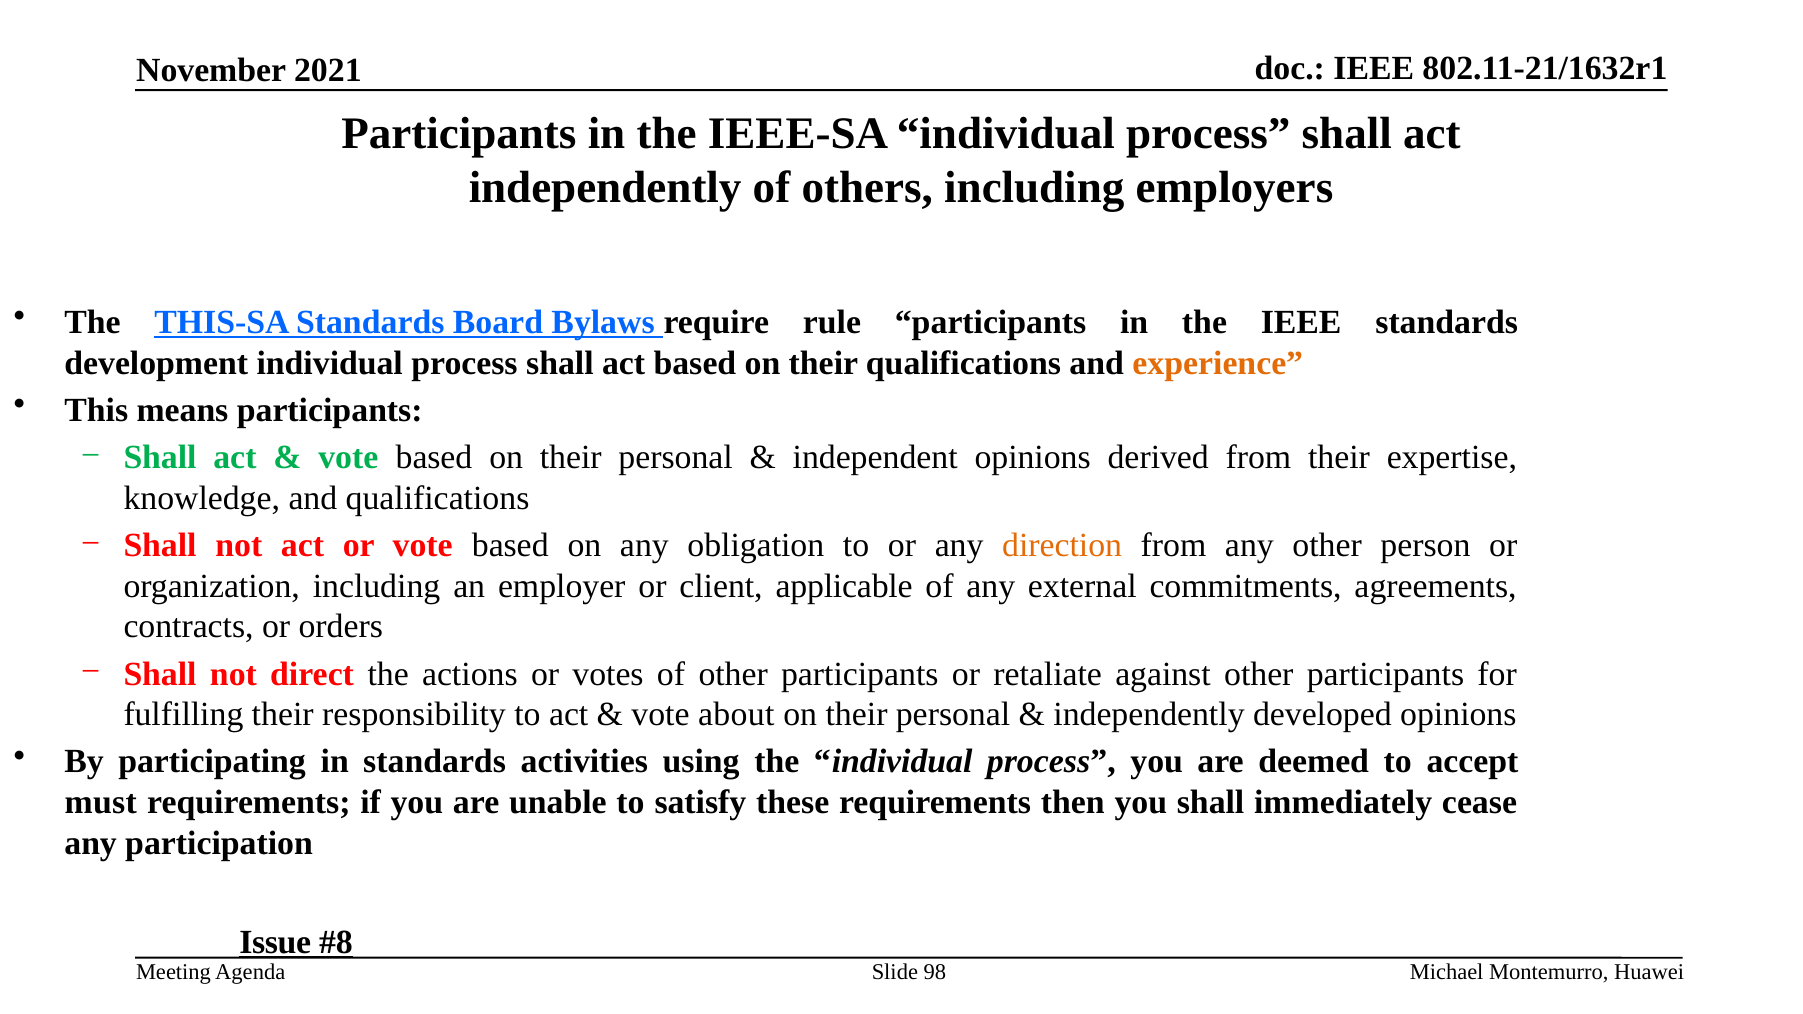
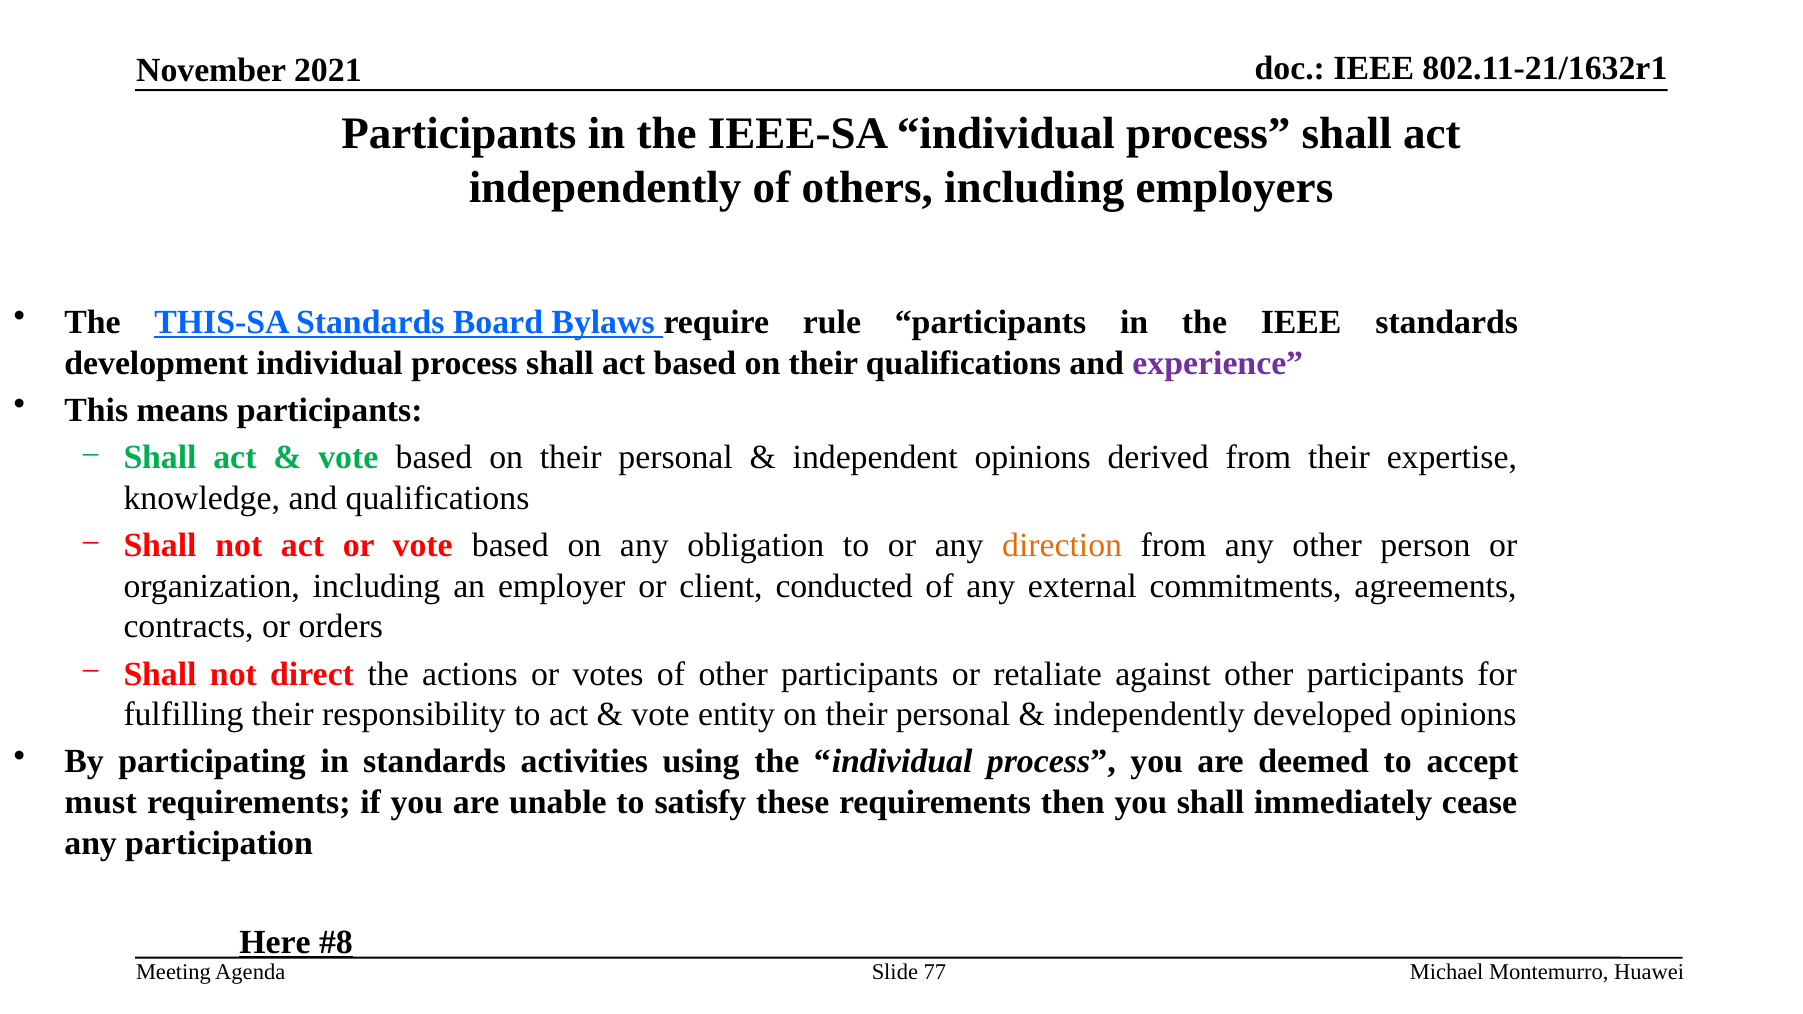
experience colour: orange -> purple (1218, 363)
applicable: applicable -> conducted (844, 586)
about: about -> entity (736, 715)
Issue: Issue -> Here (275, 942)
98: 98 -> 77 (935, 973)
